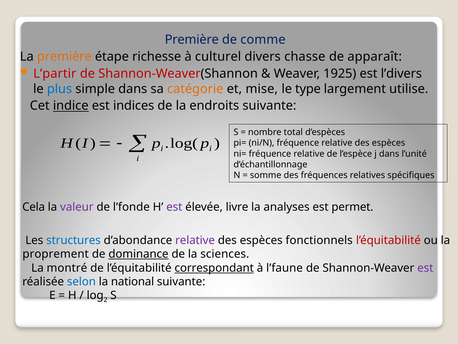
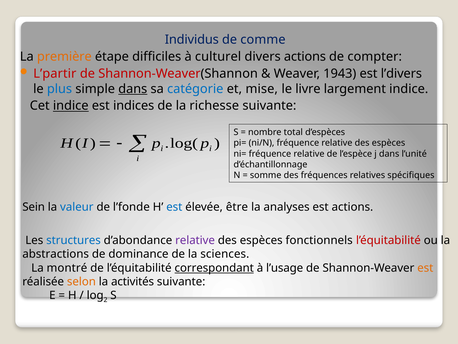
Première: Première -> Individus (192, 40)
richesse: richesse -> difficiles (157, 57)
divers chasse: chasse -> actions (305, 57)
apparaît: apparaît -> compter (375, 57)
1925: 1925 -> 1943 (340, 73)
dans underline: none -> present (133, 89)
catégorie colour: orange -> blue (195, 89)
type: type -> livre (308, 89)
largement utilise: utilise -> indice (409, 89)
endroits: endroits -> richesse (214, 106)
Cela: Cela -> Sein (34, 207)
valeur colour: purple -> blue (77, 207)
est colour: purple -> blue (174, 207)
livre: livre -> être (237, 207)
est permet: permet -> actions (352, 207)
proprement: proprement -> abstractions (56, 254)
dominance underline: present -> none (138, 254)
l’faune: l’faune -> l’usage (285, 268)
est colour: purple -> orange (425, 268)
selon colour: blue -> orange (81, 281)
national: national -> activités (133, 281)
